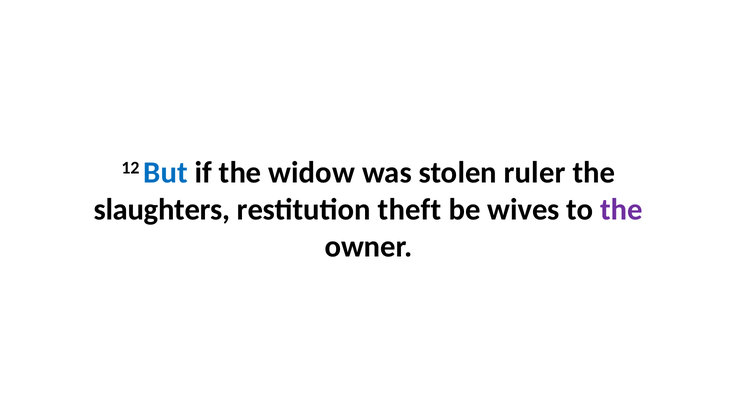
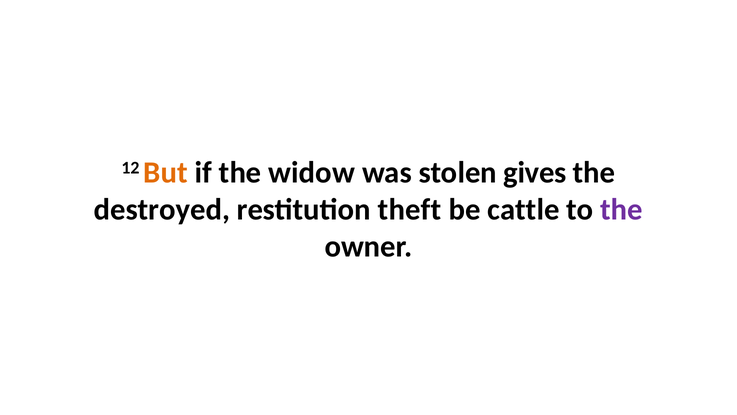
But colour: blue -> orange (166, 173)
ruler: ruler -> gives (535, 173)
slaughters: slaughters -> destroyed (162, 209)
wives: wives -> cattle (523, 209)
